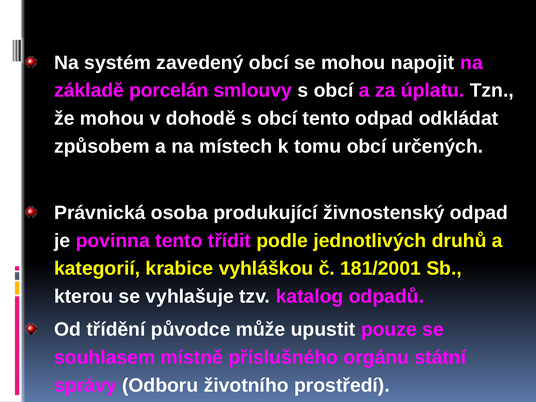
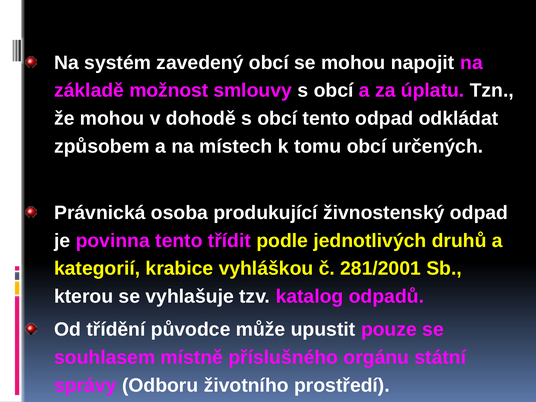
porcelán: porcelán -> možnost (169, 91)
181/2001: 181/2001 -> 281/2001 (381, 269)
